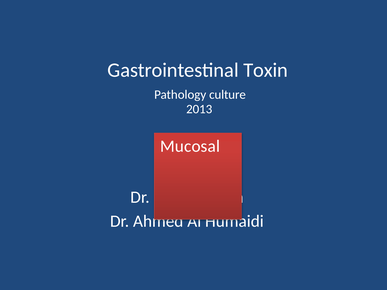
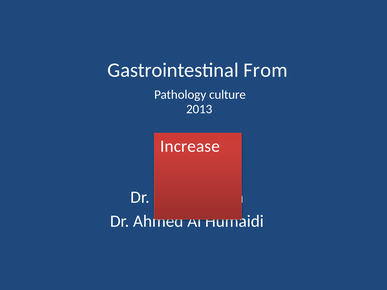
Toxin: Toxin -> From (265, 70)
Mucosal: Mucosal -> Increase (190, 146)
